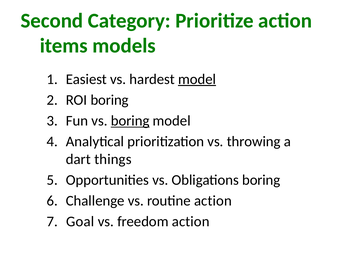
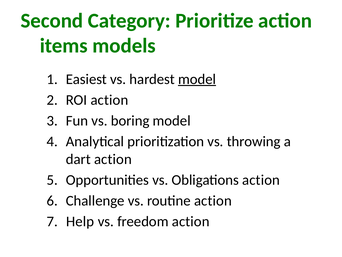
ROI boring: boring -> action (109, 100)
boring underline: present -> none (130, 121)
dart things: things -> action (113, 159)
Obligations boring: boring -> action (261, 180)
Goal: Goal -> Help (80, 221)
